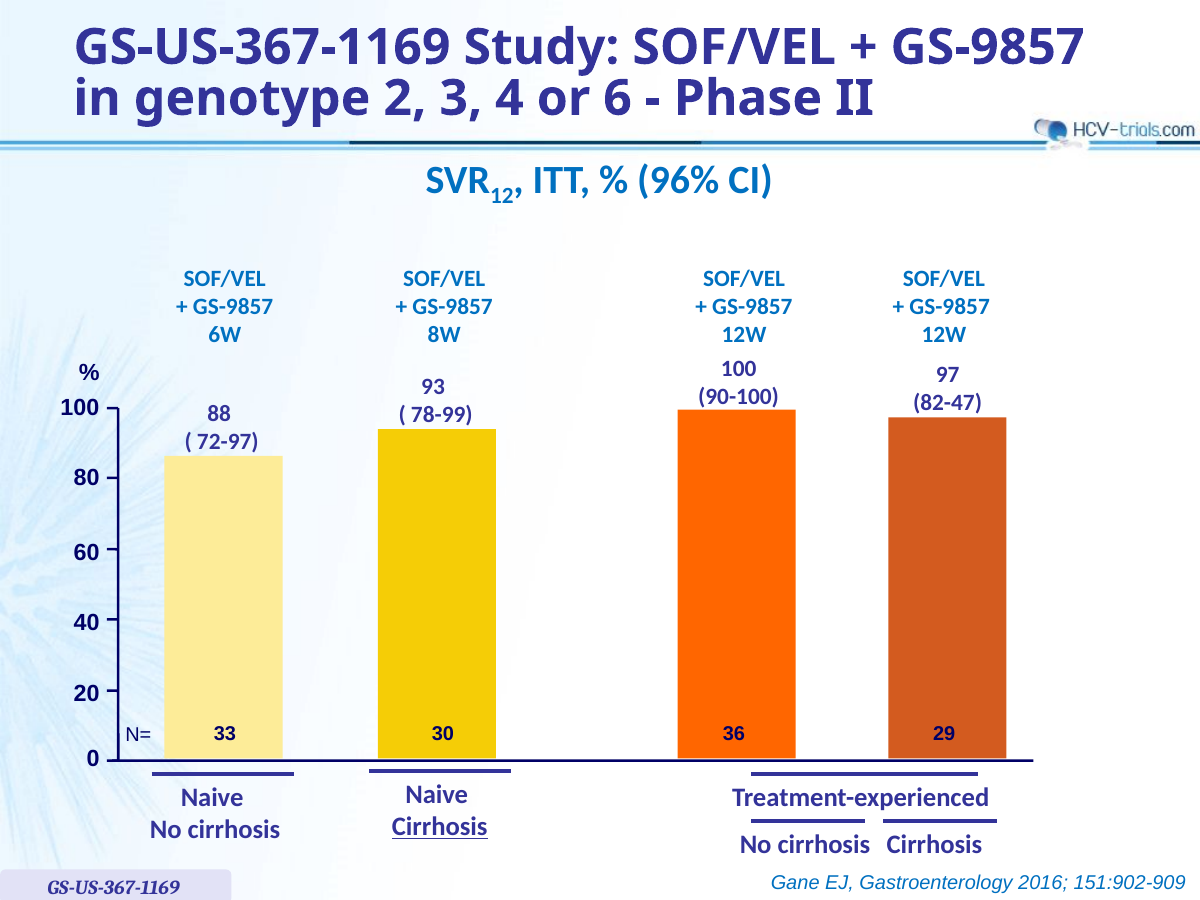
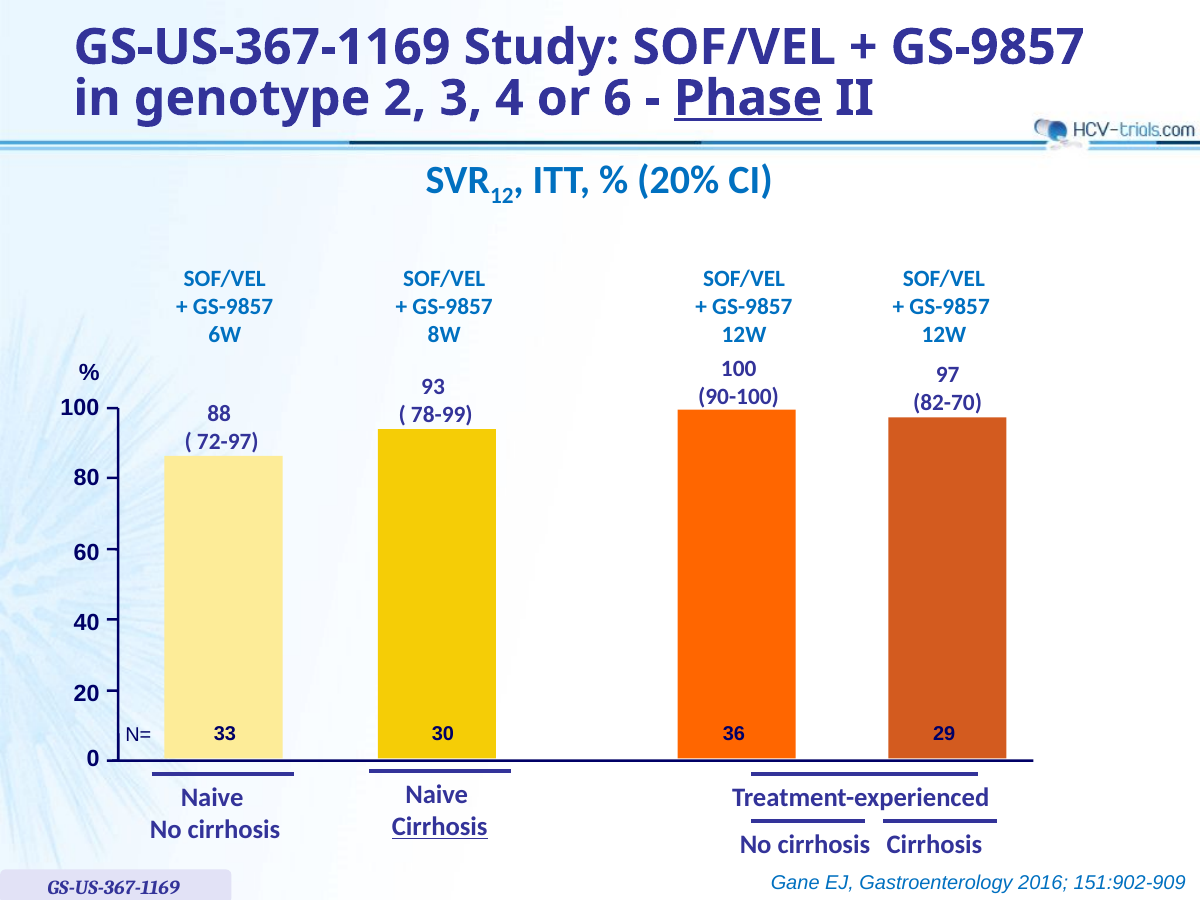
Phase underline: none -> present (748, 98)
96%: 96% -> 20% (678, 180)
82-47: 82-47 -> 82-70 (948, 402)
